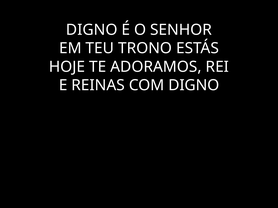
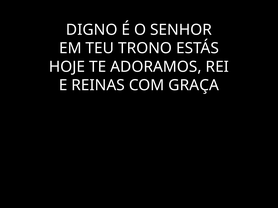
COM DIGNO: DIGNO -> GRAÇA (194, 85)
